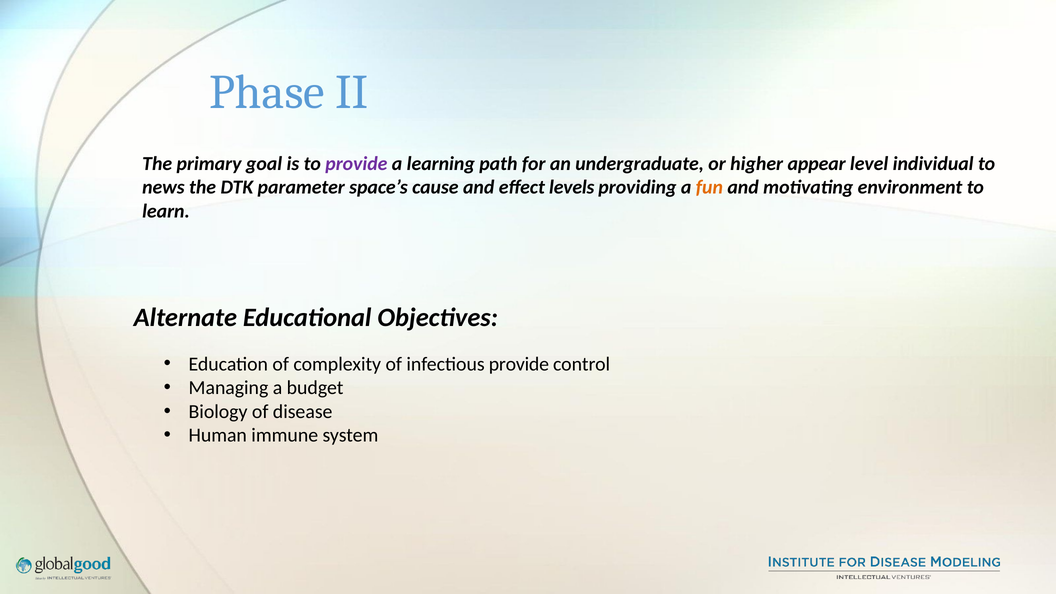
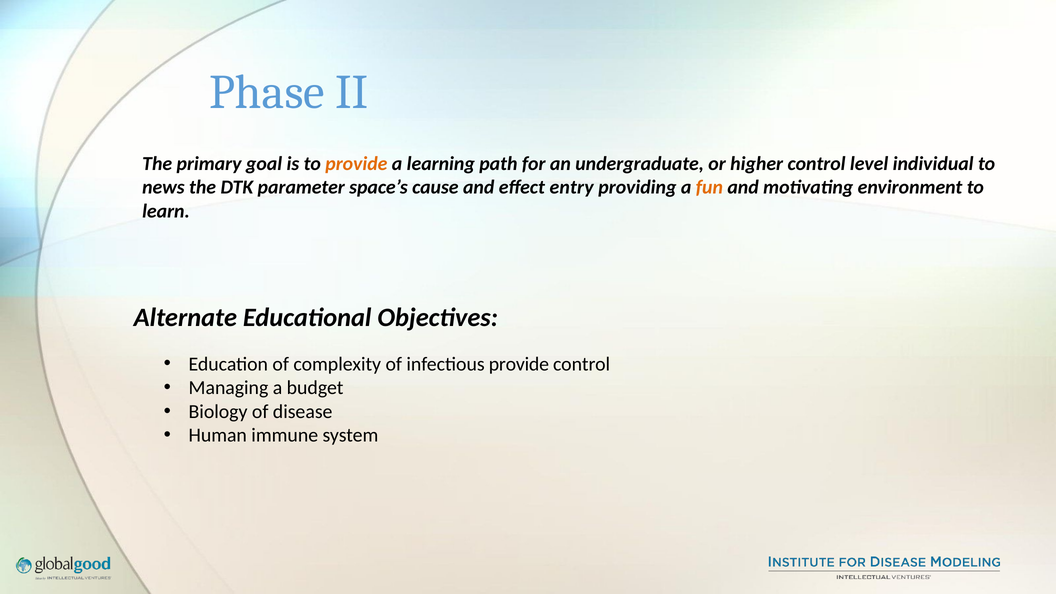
provide colour: purple -> orange (356, 164)
higher appear: appear -> control (817, 164)
levels: levels -> entry (572, 187)
